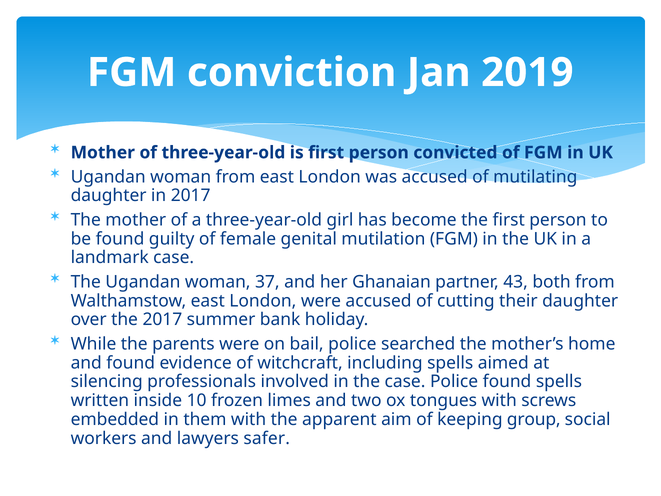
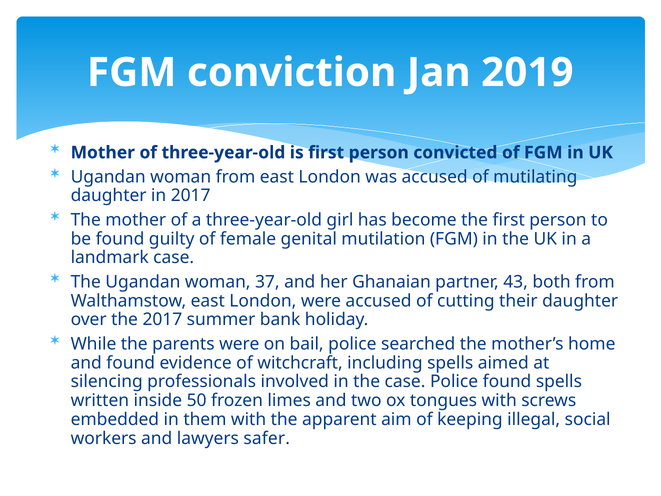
10: 10 -> 50 (197, 400)
group: group -> illegal (534, 419)
